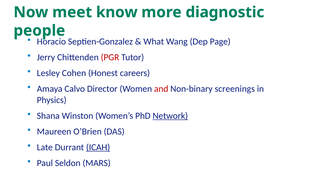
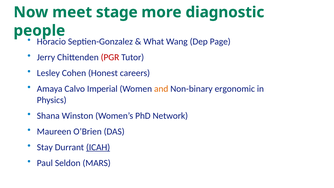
know: know -> stage (117, 12)
Director: Director -> Imperial (102, 89)
and colour: red -> orange (161, 89)
screenings: screenings -> ergonomic (235, 89)
Network underline: present -> none (170, 116)
Late: Late -> Stay (45, 147)
